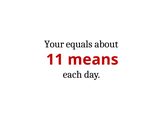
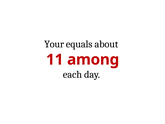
means: means -> among (93, 59)
